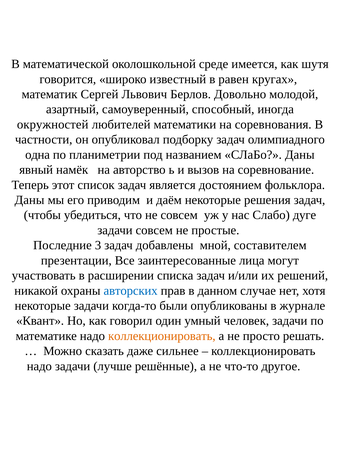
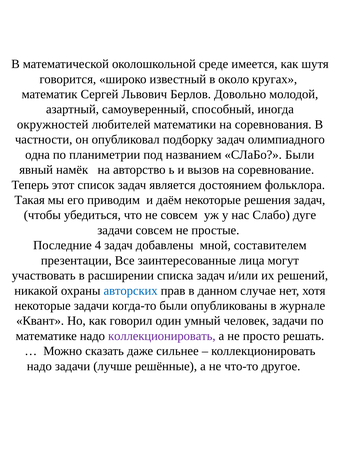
равен: равен -> около (234, 79)
СЛаБо Даны: Даны -> Были (300, 155)
Даны: Даны -> Такая (30, 200)
3: 3 -> 4 (98, 245)
коллекционировать colour: orange -> purple (162, 336)
